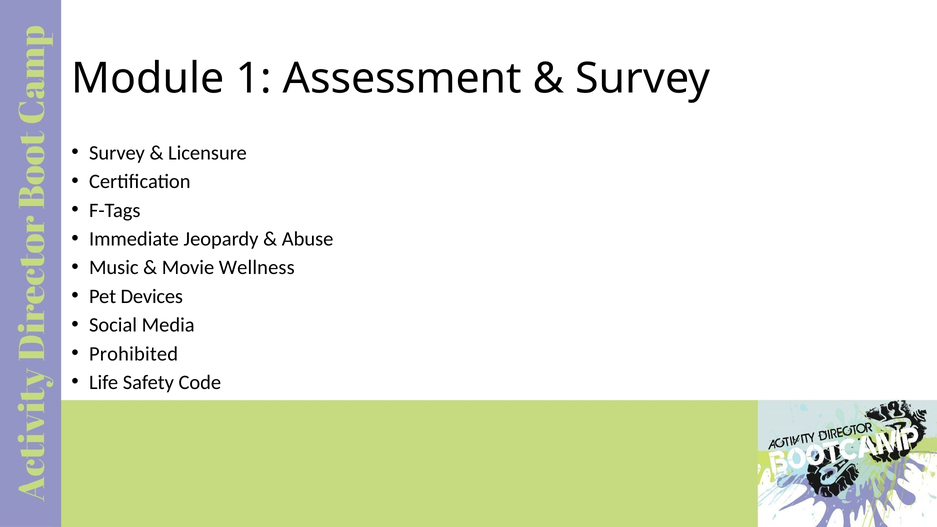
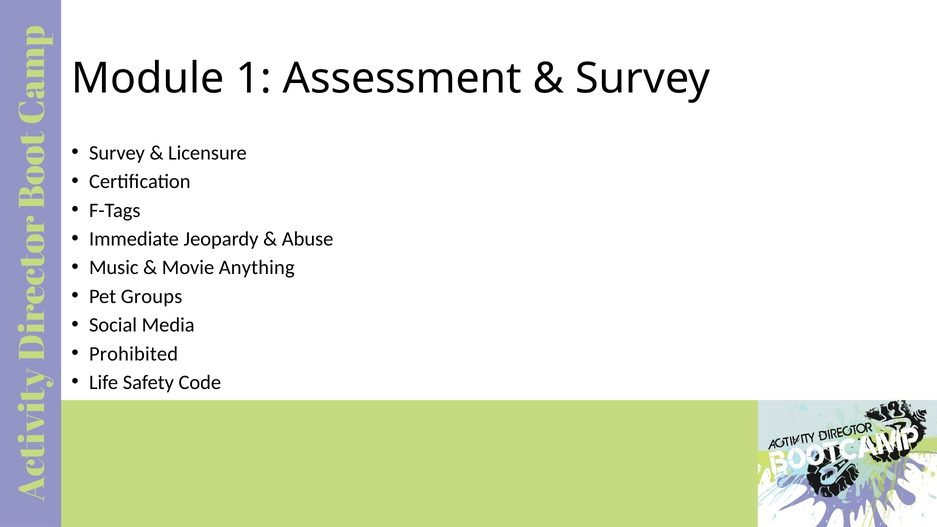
Wellness: Wellness -> Anything (257, 268)
Devices: Devices -> Groups (152, 296)
